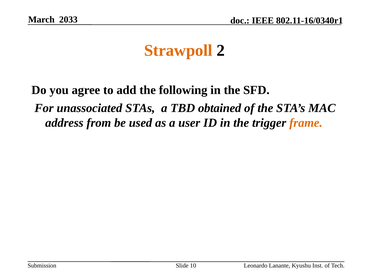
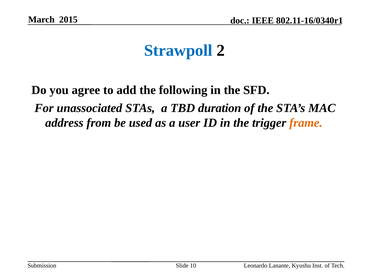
2033: 2033 -> 2015 (68, 20)
Strawpoll colour: orange -> blue (178, 50)
obtained: obtained -> duration (220, 108)
